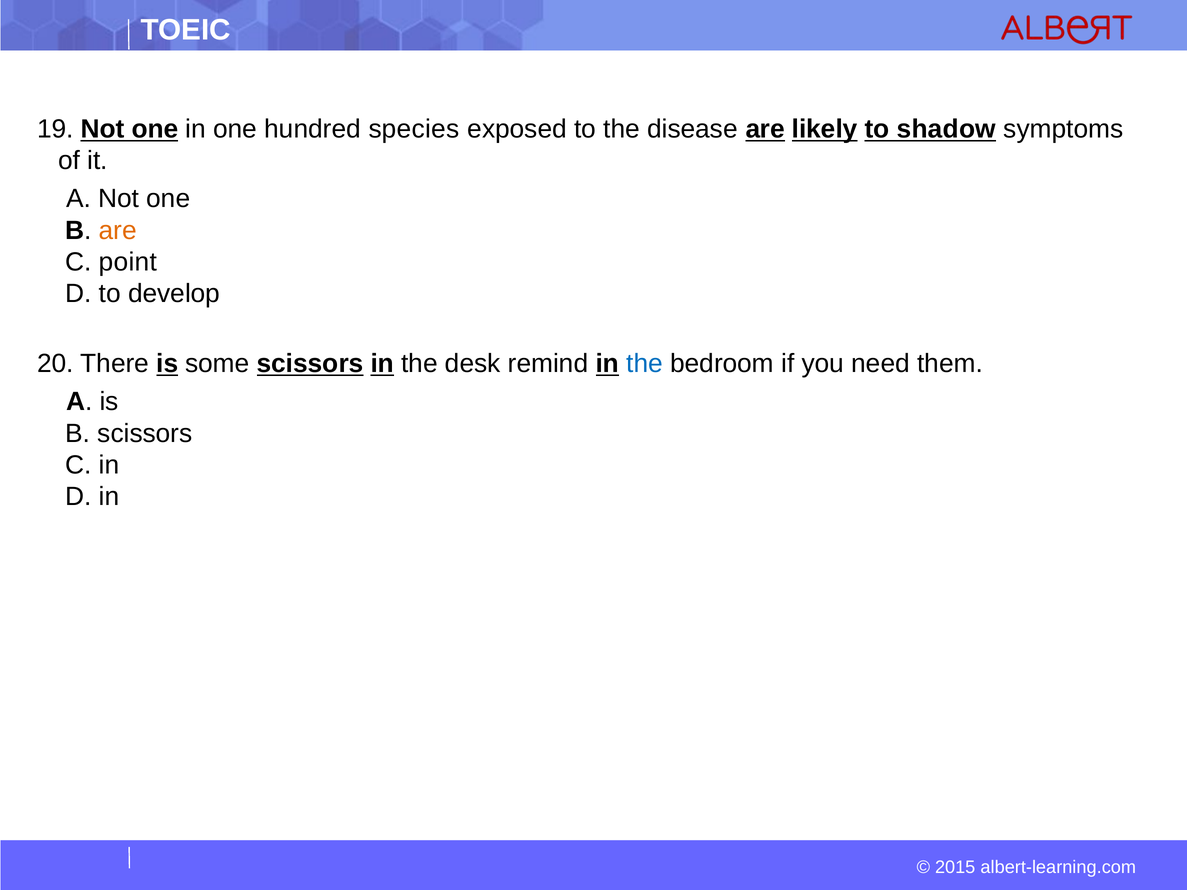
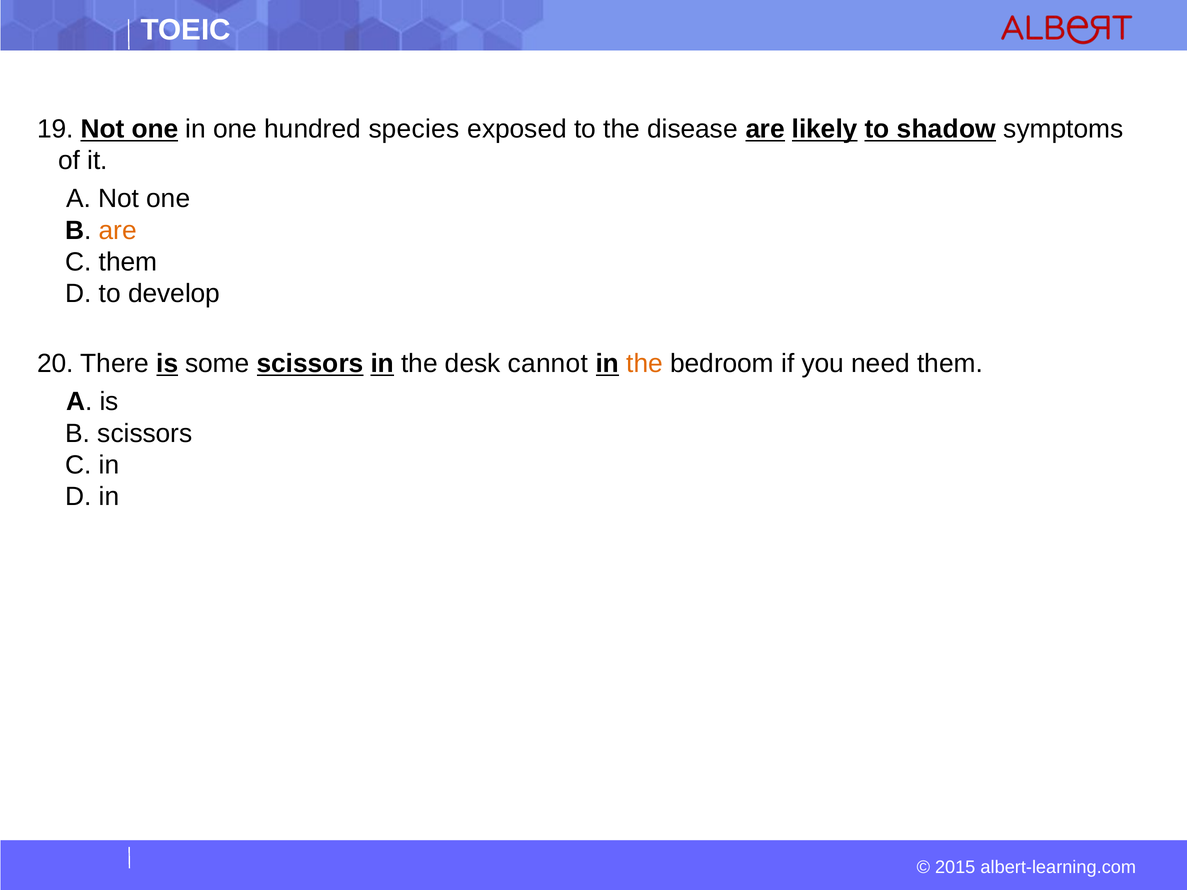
C point: point -> them (128, 262)
remind: remind -> cannot (548, 364)
the colour: blue -> orange (645, 364)
